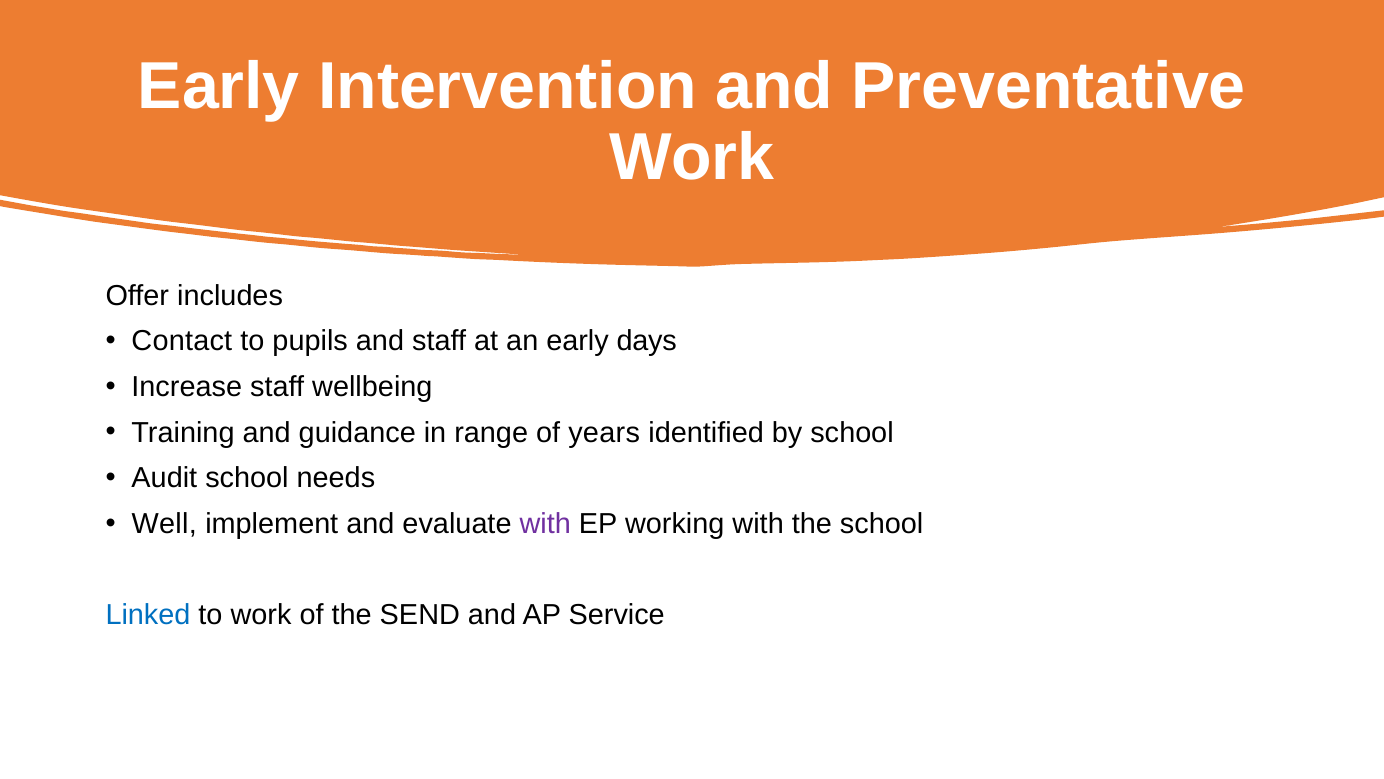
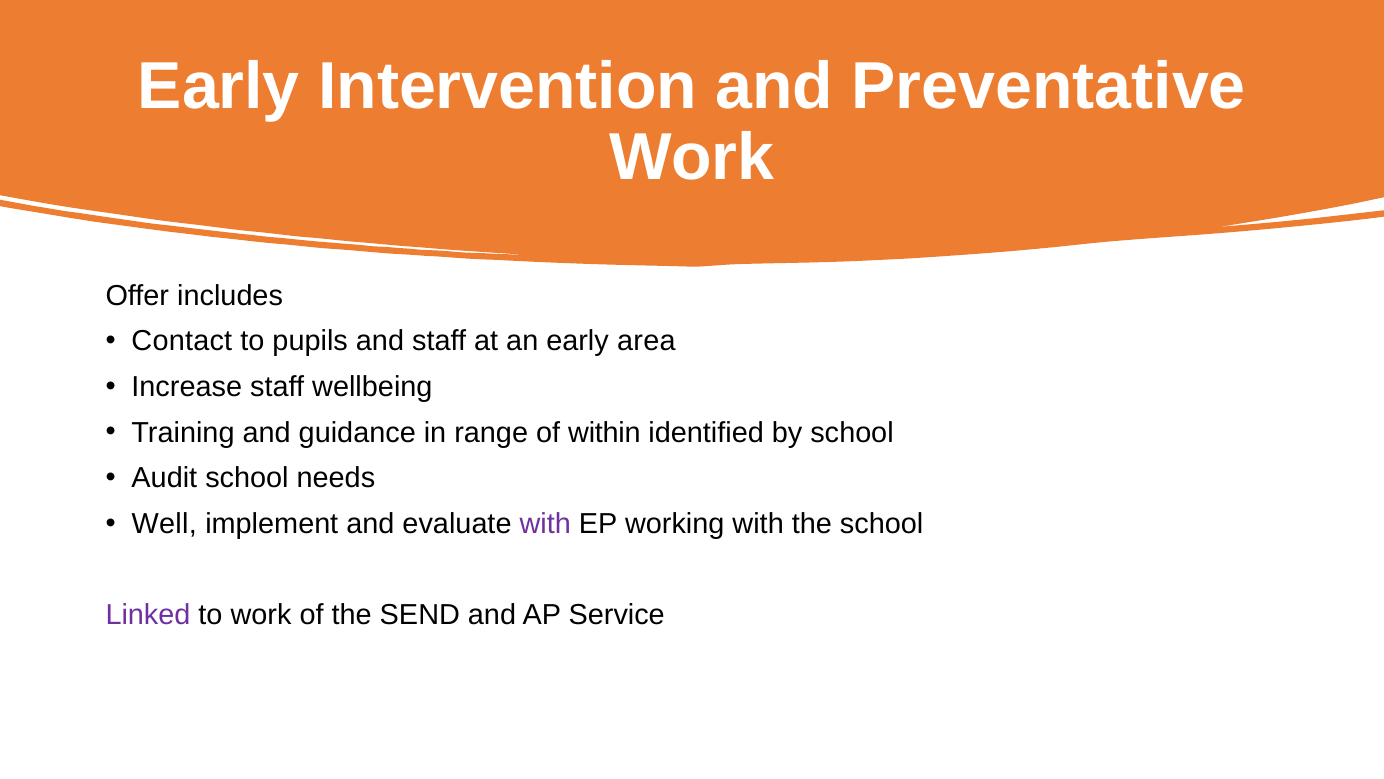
days: days -> area (646, 341)
years: years -> within (604, 432)
Linked colour: blue -> purple (148, 614)
